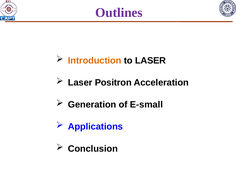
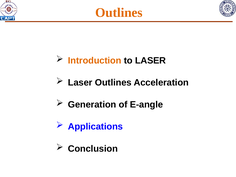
Outlines colour: purple -> orange (119, 13)
Laser Positron: Positron -> Outlines (113, 83)
E-small: E-small -> E-angle (147, 105)
